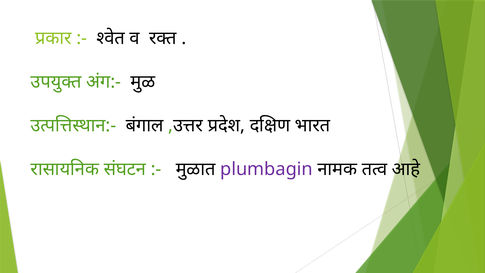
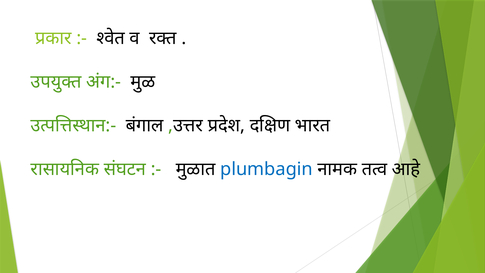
plumbagin colour: purple -> blue (266, 169)
